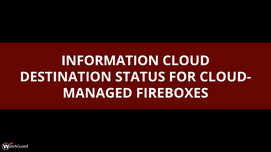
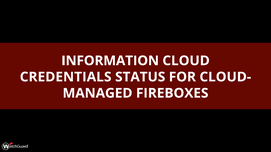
DESTINATION: DESTINATION -> CREDENTIALS (66, 77)
